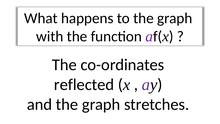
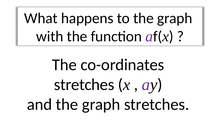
reflected: reflected -> stretches (84, 84)
